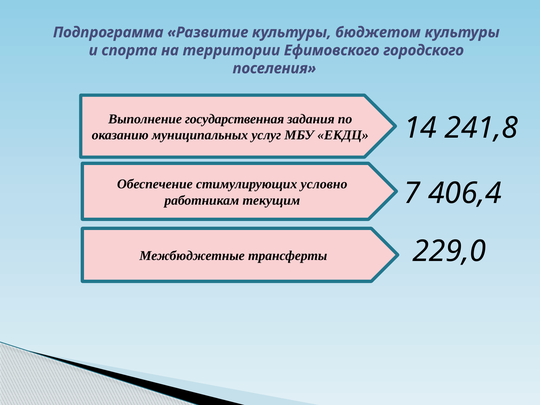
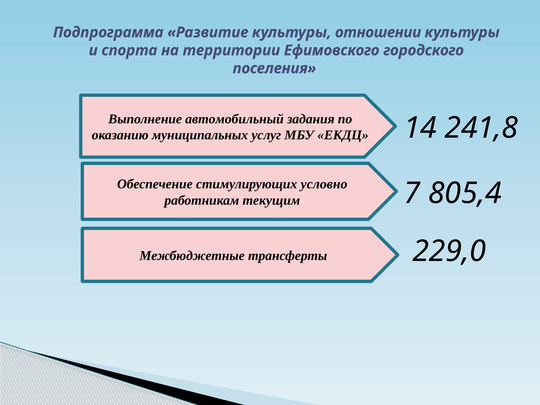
бюджетом: бюджетом -> отношении (378, 32)
государственная: государственная -> автомобильный (234, 119)
406,4: 406,4 -> 805,4 (465, 193)
